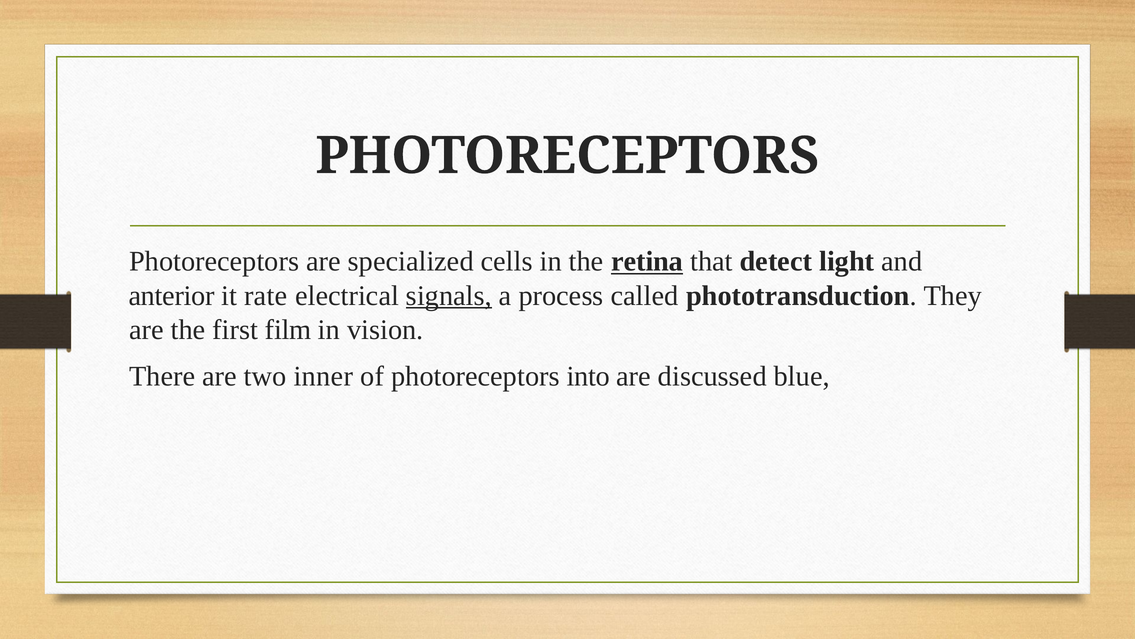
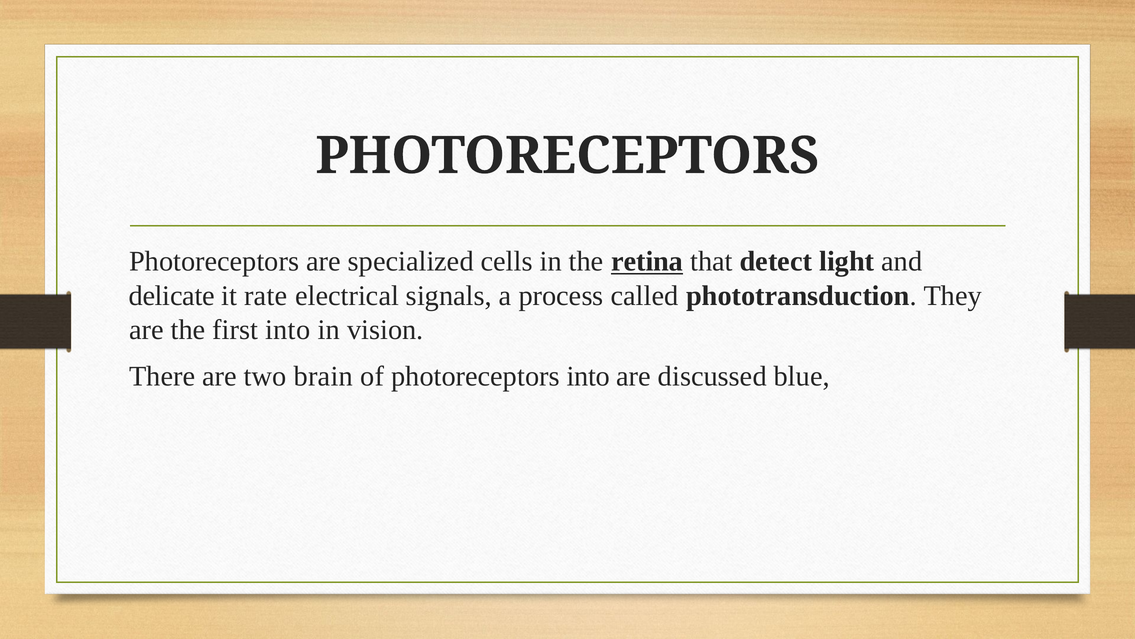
anterior: anterior -> delicate (172, 295)
signals underline: present -> none (449, 295)
first film: film -> into (288, 329)
inner: inner -> brain (323, 376)
